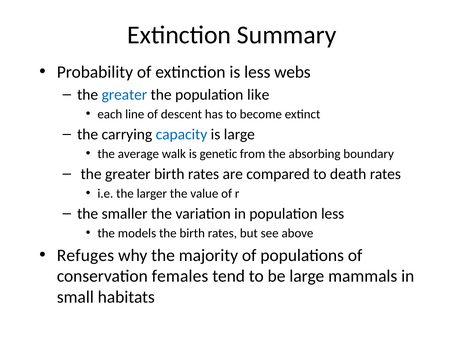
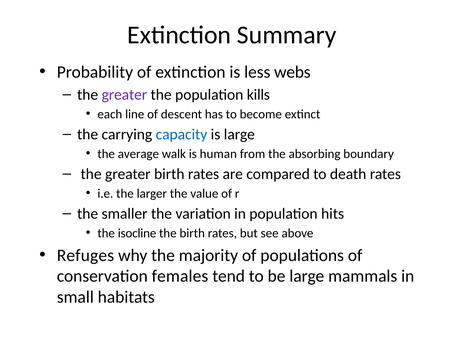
greater colour: blue -> purple (124, 95)
like: like -> kills (258, 95)
genetic: genetic -> human (218, 154)
population less: less -> hits (333, 214)
models: models -> isocline (137, 233)
